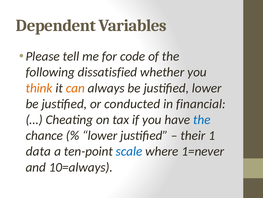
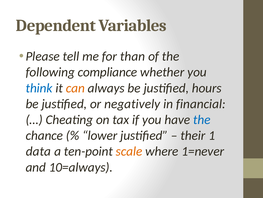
code: code -> than (133, 56)
dissatisfied: dissatisfied -> compliance (108, 72)
think colour: orange -> blue (39, 88)
justified lower: lower -> hours (207, 88)
conducted: conducted -> negatively (132, 103)
scale colour: blue -> orange (129, 151)
